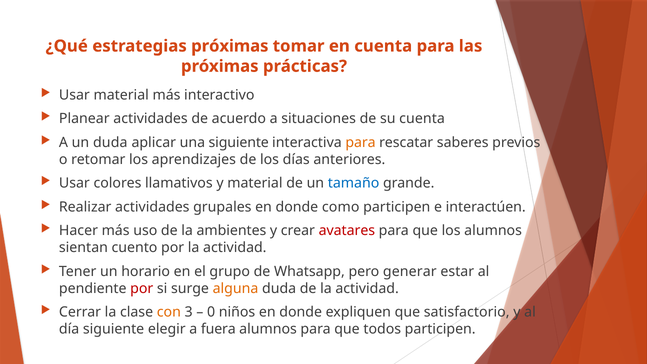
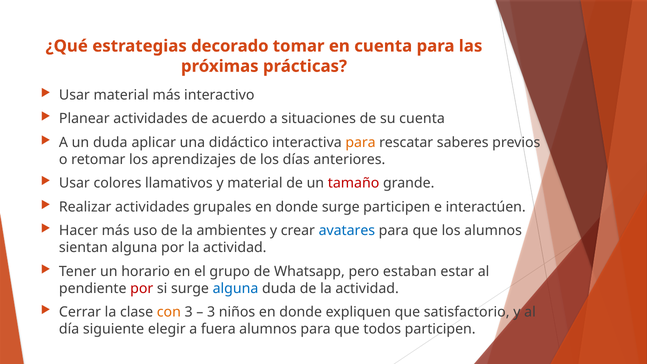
estrategias próximas: próximas -> decorado (230, 46)
una siguiente: siguiente -> didáctico (239, 143)
tamaño colour: blue -> red (354, 183)
donde como: como -> surge (341, 207)
avatares colour: red -> blue (347, 231)
sientan cuento: cuento -> alguna (134, 248)
generar: generar -> estaban (410, 271)
alguna colour: orange -> blue (236, 288)
0: 0 -> 3 (211, 312)
